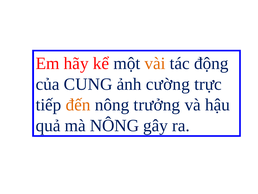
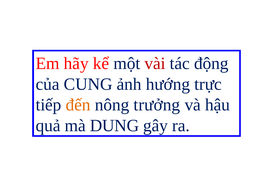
vài colour: orange -> red (155, 63)
cường: cường -> hướng (168, 84)
mà NÔNG: NÔNG -> DUNG (114, 125)
